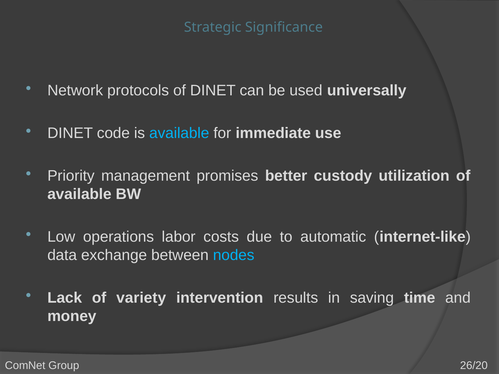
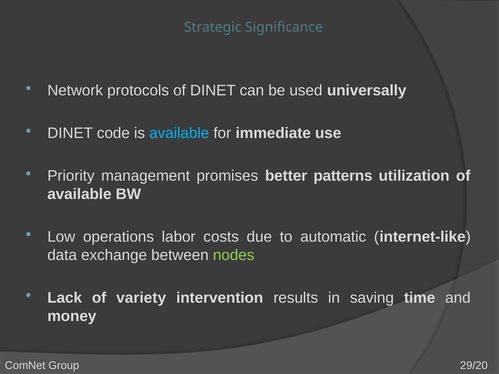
custody: custody -> patterns (343, 176)
nodes colour: light blue -> light green (234, 255)
26/20: 26/20 -> 29/20 (474, 366)
